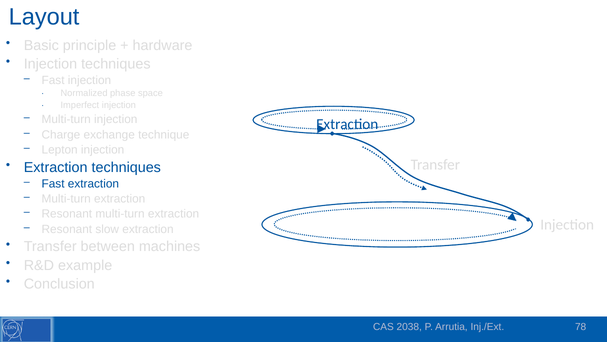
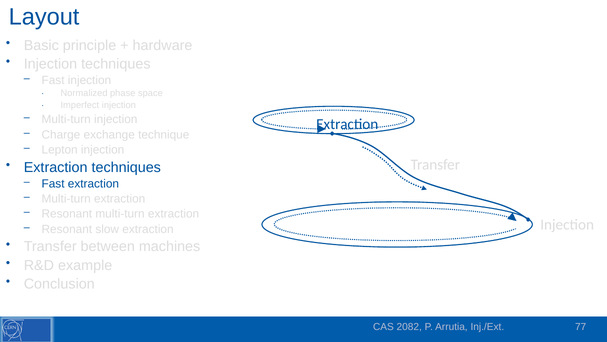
2038: 2038 -> 2082 (409, 326)
78: 78 -> 77 (581, 326)
